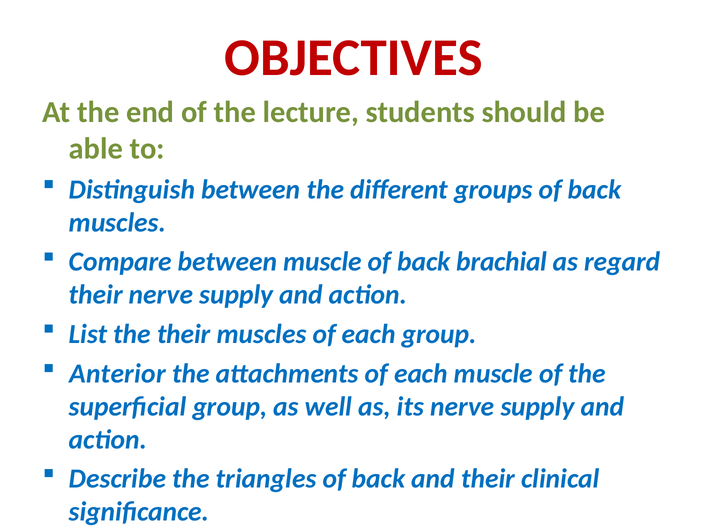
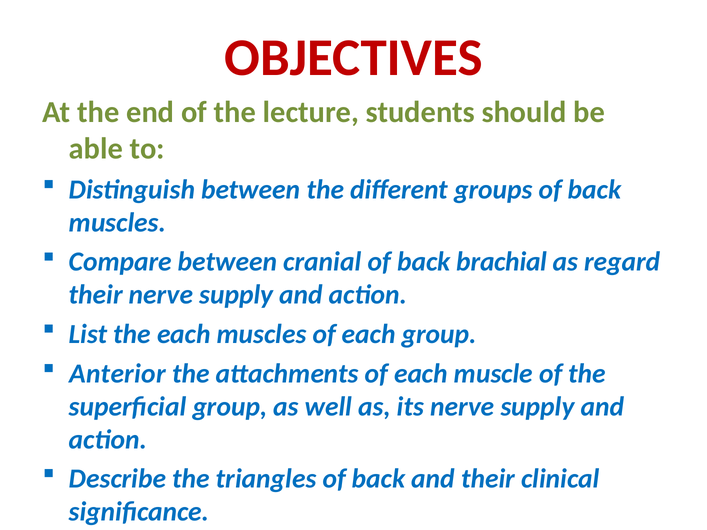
between muscle: muscle -> cranial (322, 262)
the their: their -> each (184, 334)
